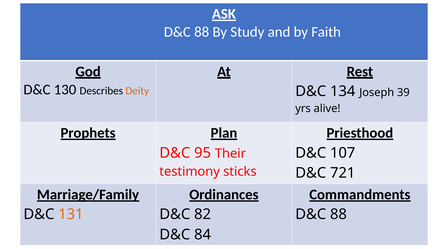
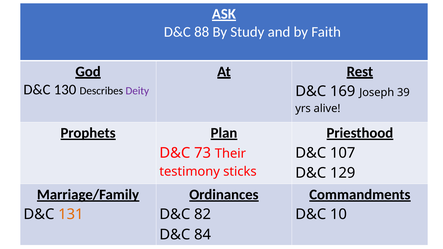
Deity colour: orange -> purple (137, 91)
134: 134 -> 169 (343, 91)
95: 95 -> 73 (203, 153)
721: 721 -> 129 (343, 173)
88: 88 -> 10 (338, 215)
